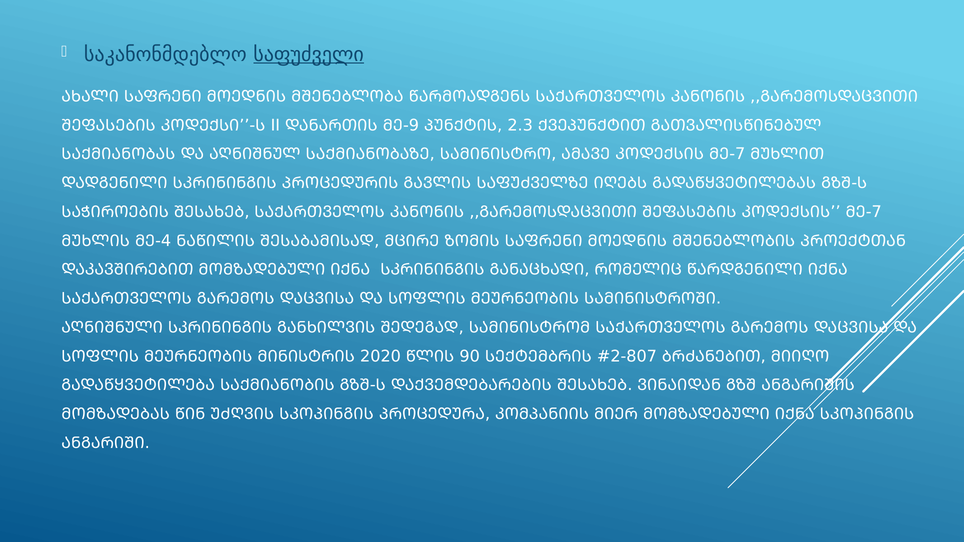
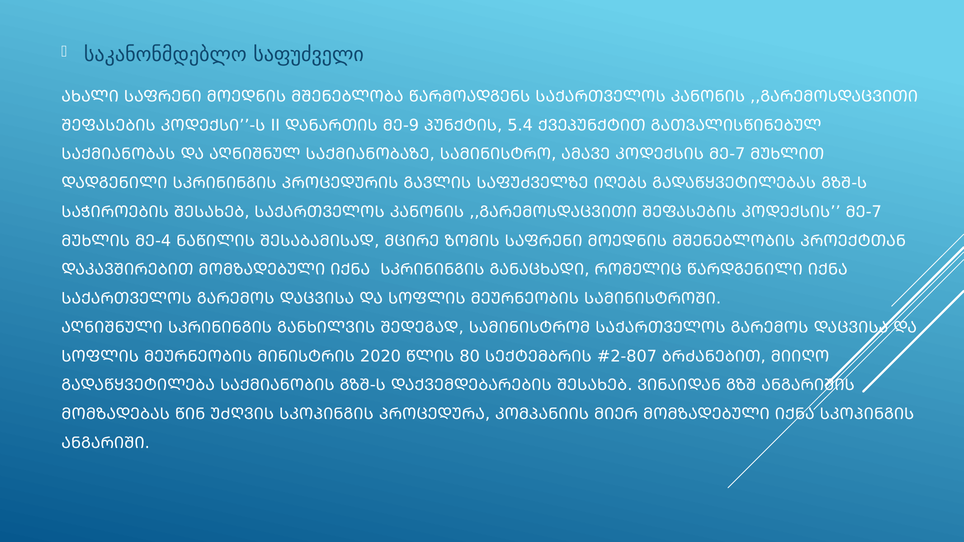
საფუძველი underline: present -> none (309, 54)
2.3: 2.3 -> 5.4 (520, 125)
90: 90 -> 80 (470, 356)
